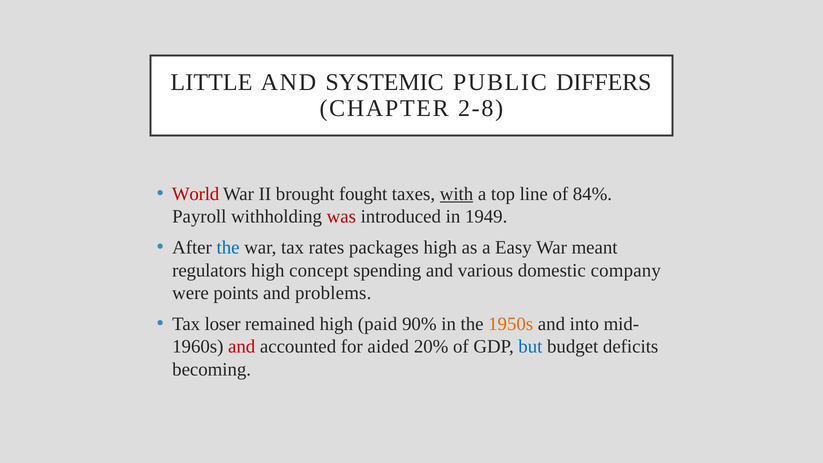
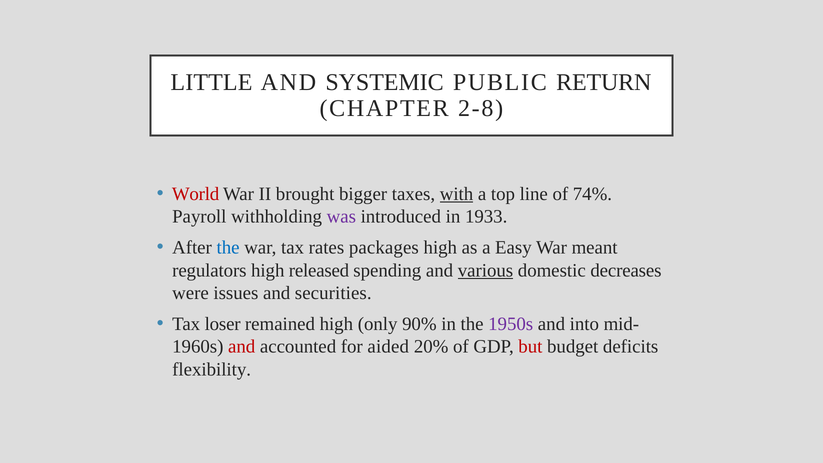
DIFFERS: DIFFERS -> RETURN (604, 82)
fought: fought -> bigger (363, 194)
84%: 84% -> 74% (592, 194)
was colour: red -> purple (341, 216)
1949: 1949 -> 1933 (486, 216)
concept: concept -> released (319, 270)
various underline: none -> present (486, 270)
company: company -> decreases (626, 270)
points: points -> issues (236, 293)
problems: problems -> securities (333, 293)
paid: paid -> only (378, 324)
1950s colour: orange -> purple (511, 324)
but colour: blue -> red (530, 347)
becoming: becoming -> flexibility (212, 369)
